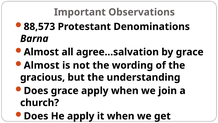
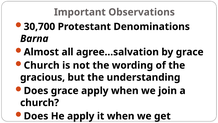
88,573: 88,573 -> 30,700 (39, 27)
Almost: Almost -> Church (42, 65)
